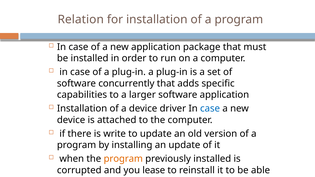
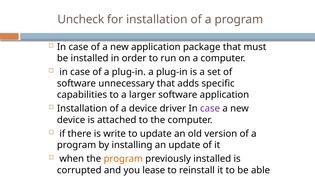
Relation: Relation -> Uncheck (81, 20)
concurrently: concurrently -> unnecessary (126, 83)
case colour: blue -> purple (210, 109)
